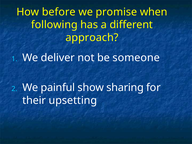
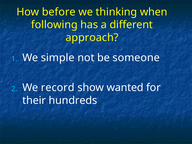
promise: promise -> thinking (116, 12)
deliver: deliver -> simple (58, 58)
painful: painful -> record (58, 88)
sharing: sharing -> wanted (125, 88)
upsetting: upsetting -> hundreds (73, 100)
